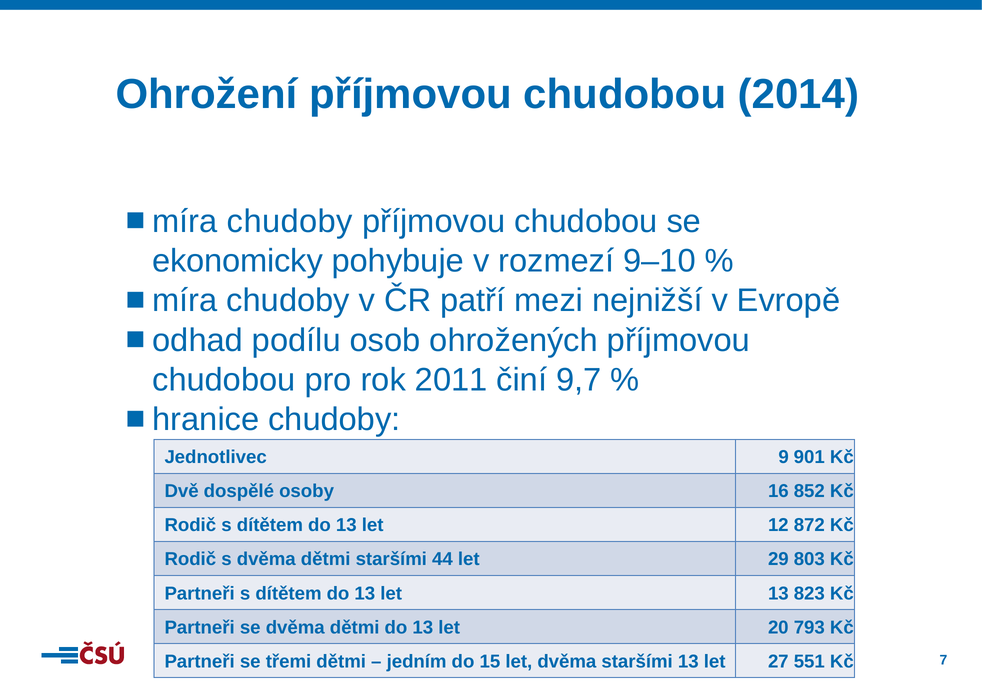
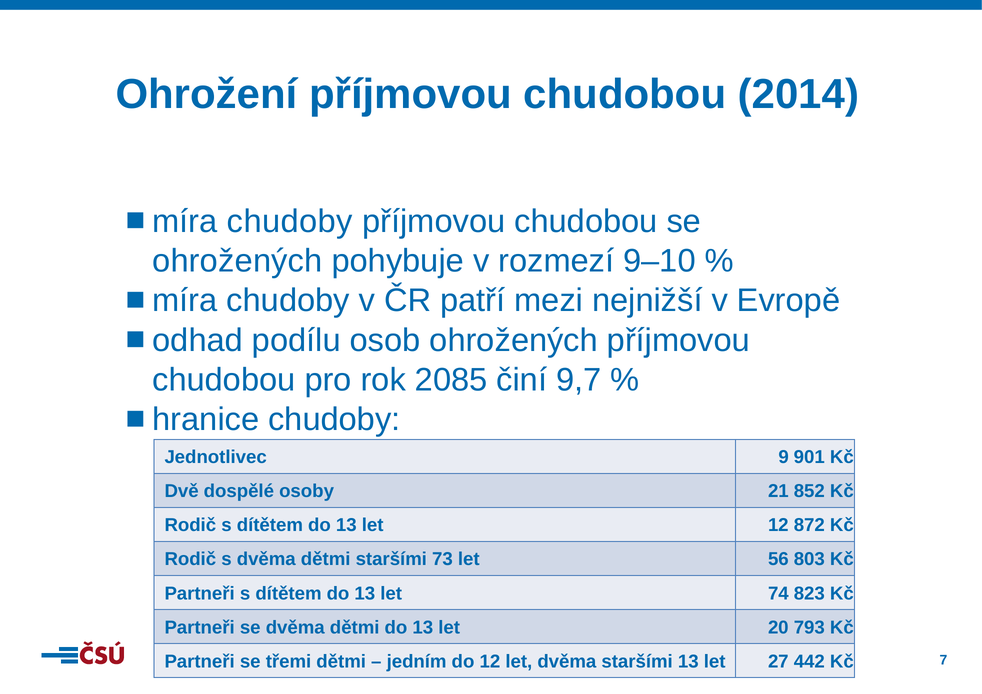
ekonomicky: ekonomicky -> ohrožených (237, 261)
2011: 2011 -> 2085 (451, 380)
16: 16 -> 21 (778, 492)
44: 44 -> 73 (442, 560)
29: 29 -> 56 (778, 560)
let 13: 13 -> 74 (778, 594)
do 15: 15 -> 12 (490, 662)
551: 551 -> 442 (809, 662)
